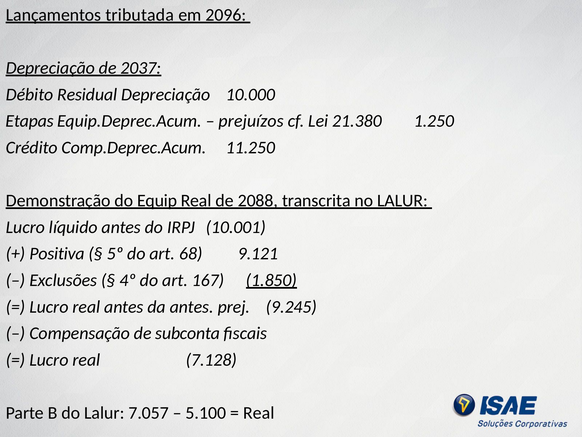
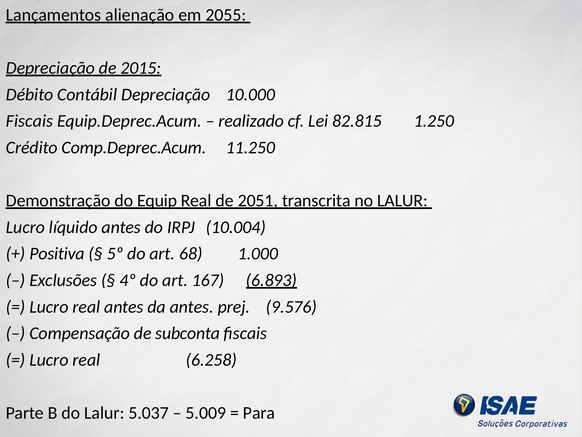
tributada: tributada -> alienação (140, 15)
2096: 2096 -> 2055 (226, 15)
2037: 2037 -> 2015 (141, 68)
Residual: Residual -> Contábil (87, 94)
Etapas: Etapas -> Fiscais (29, 121)
prejuízos: prejuízos -> realizado (251, 121)
21.380: 21.380 -> 82.815 (357, 121)
2088: 2088 -> 2051 (258, 200)
10.001: 10.001 -> 10.004 (236, 227)
9.121: 9.121 -> 1.000 (258, 253)
1.850: 1.850 -> 6.893 (271, 280)
9.245: 9.245 -> 9.576 (291, 306)
7.128: 7.128 -> 6.258 (211, 359)
7.057: 7.057 -> 5.037 (149, 412)
5.100: 5.100 -> 5.009 (206, 412)
Real: Real -> Para (259, 412)
